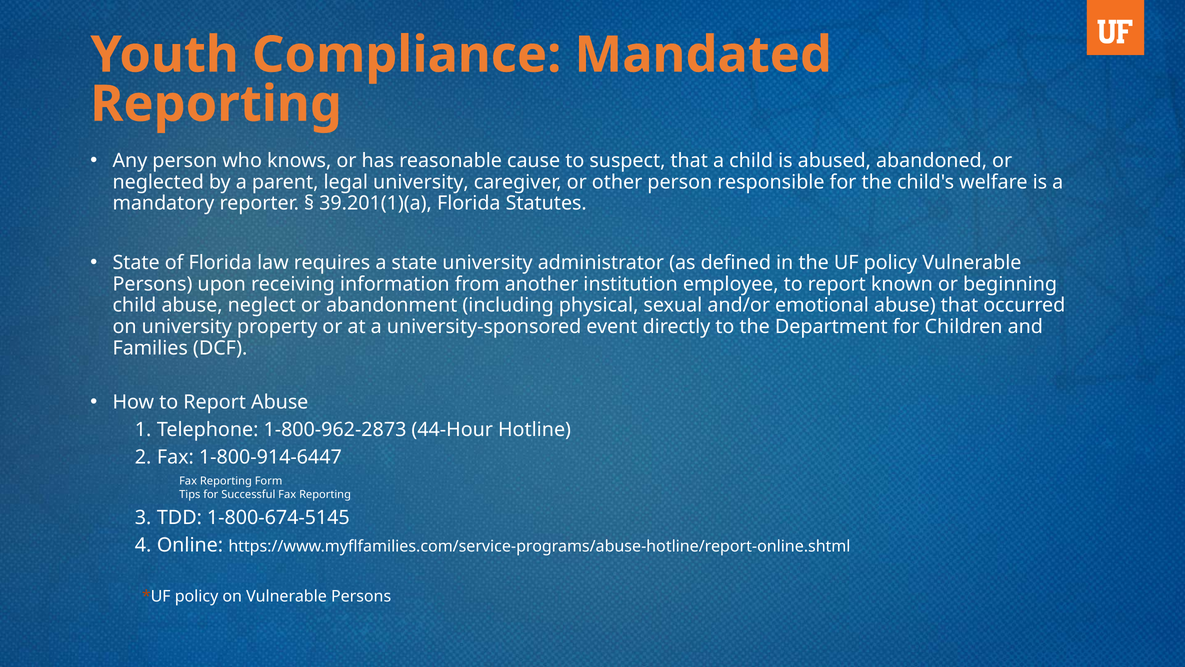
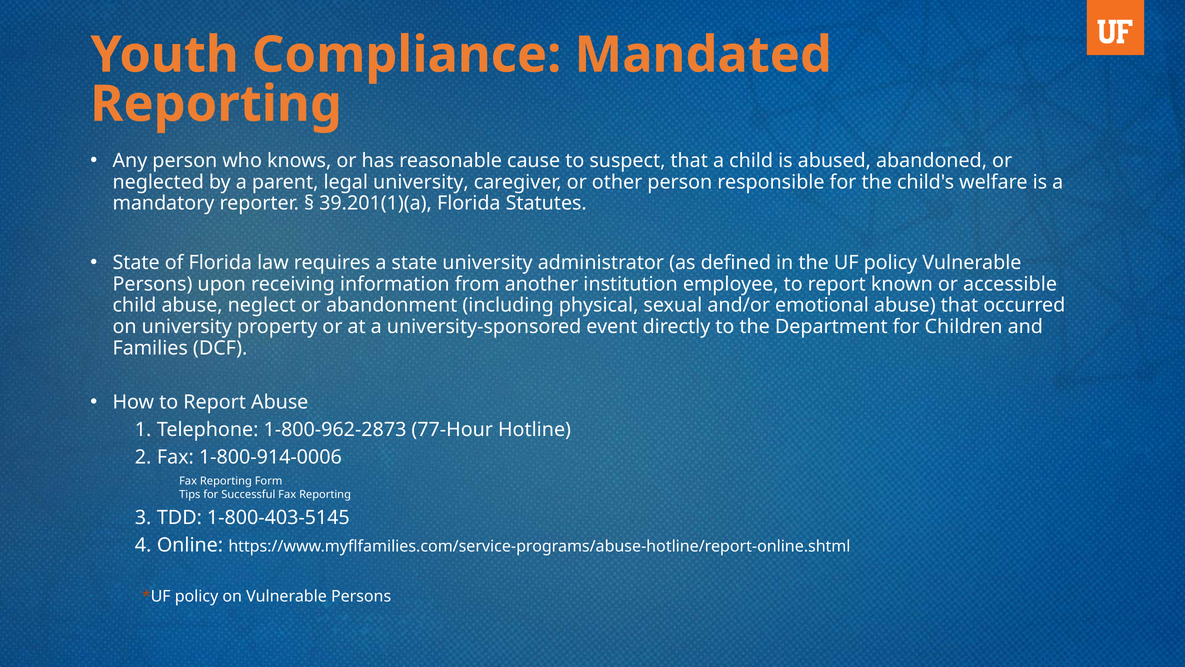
beginning: beginning -> accessible (1010, 284)
44-Hour: 44-Hour -> 77-Hour (452, 429)
1-800-914-6447: 1-800-914-6447 -> 1-800-914-0006 (270, 457)
1-800-674-5145: 1-800-674-5145 -> 1-800-403-5145 (278, 518)
